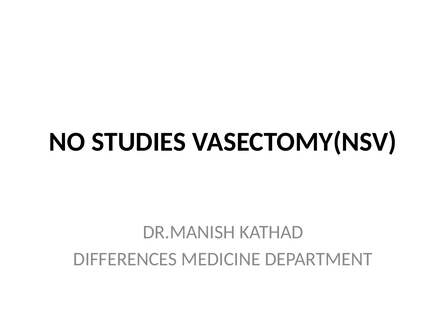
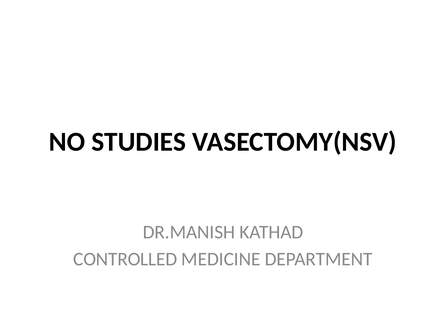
DIFFERENCES: DIFFERENCES -> CONTROLLED (125, 259)
